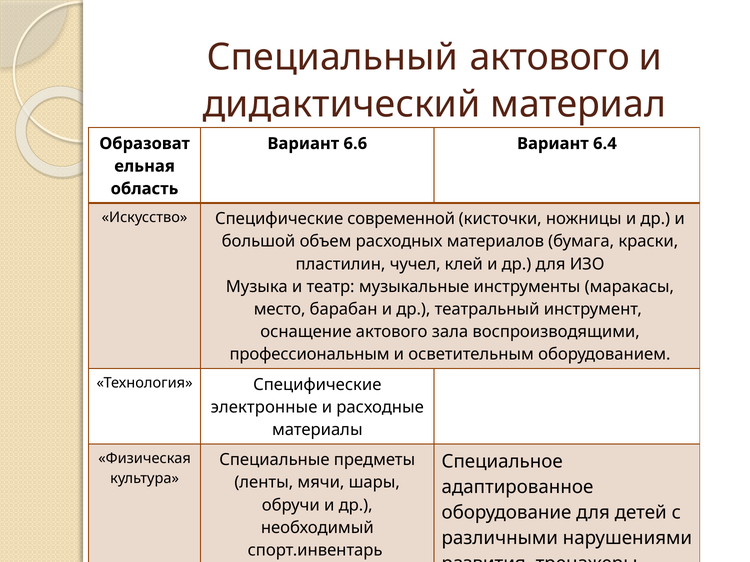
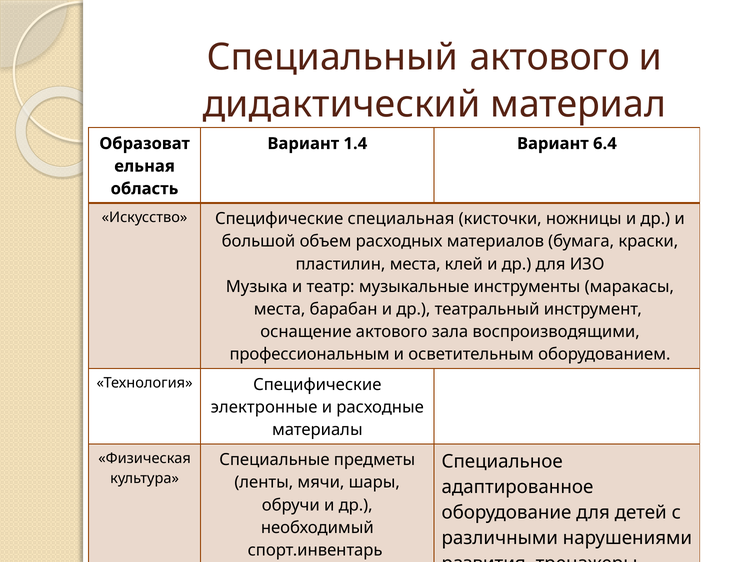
6.6: 6.6 -> 1.4 (355, 144)
современной: современной -> специальная (401, 219)
пластилин чучел: чучел -> места (415, 264)
место: место -> места (280, 310)
